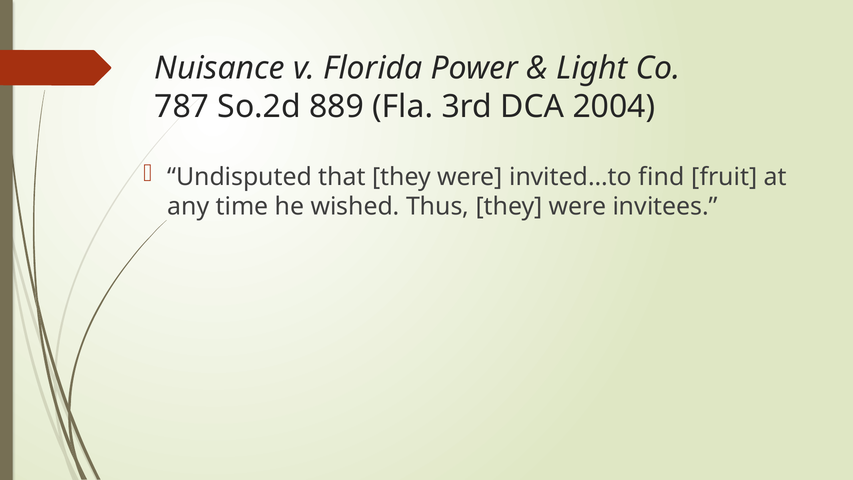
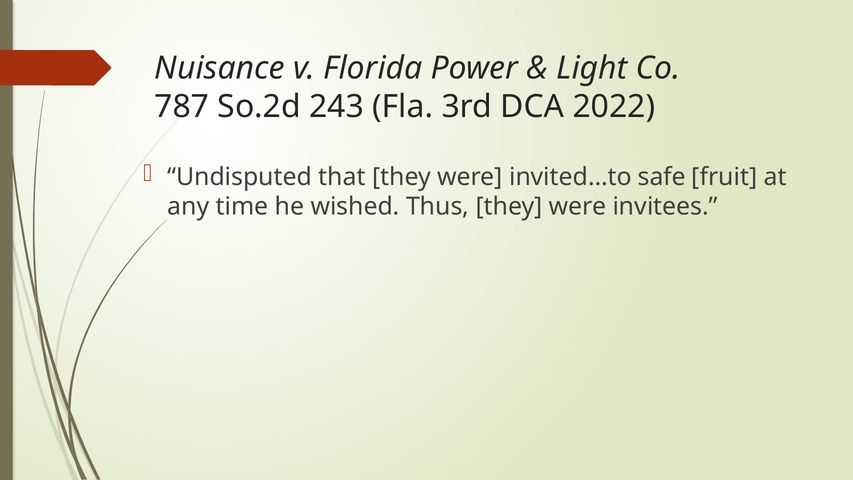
889: 889 -> 243 (337, 107)
2004: 2004 -> 2022 (614, 107)
find: find -> safe (662, 177)
